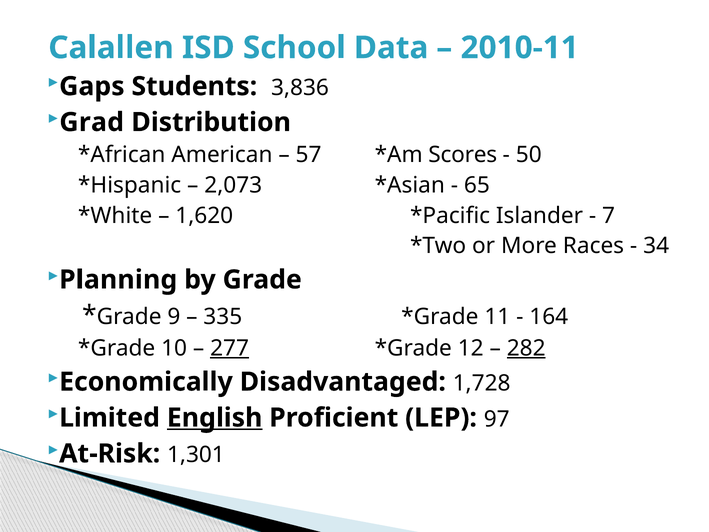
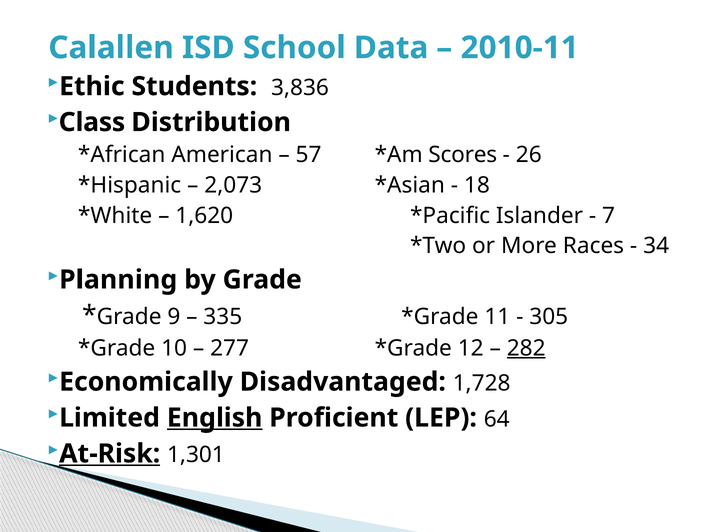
Gaps: Gaps -> Ethic (92, 86)
Grad: Grad -> Class (92, 122)
50: 50 -> 26 (529, 155)
65: 65 -> 18 (477, 185)
164: 164 -> 305 (549, 317)
277 underline: present -> none (230, 348)
97: 97 -> 64 (497, 419)
At-Risk underline: none -> present (110, 453)
